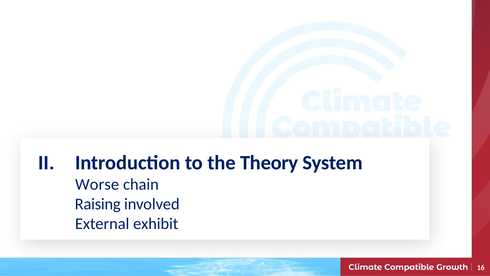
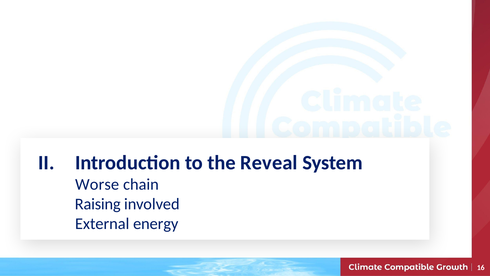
Theory: Theory -> Reveal (269, 162)
exhibit: exhibit -> energy (156, 223)
